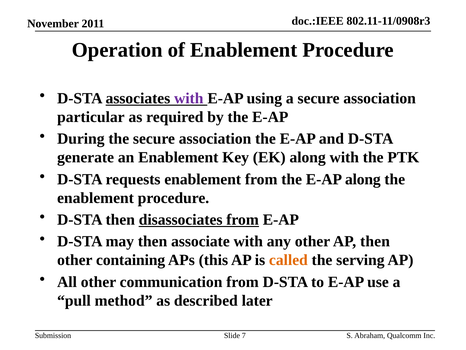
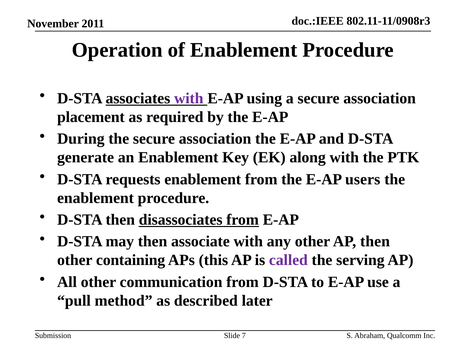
particular: particular -> placement (91, 117)
E-AP along: along -> users (363, 179)
called colour: orange -> purple (288, 260)
